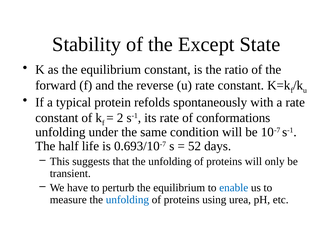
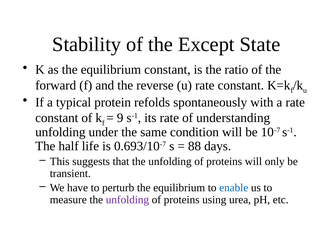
2: 2 -> 9 (120, 118)
conformations: conformations -> understanding (233, 118)
52: 52 -> 88 (195, 146)
unfolding colour: blue -> purple (127, 199)
